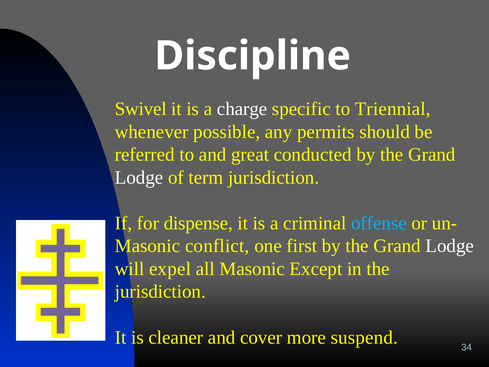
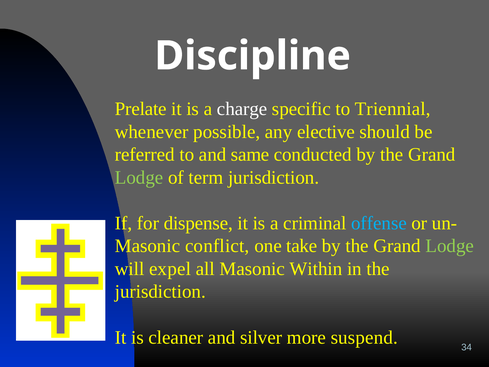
Swivel: Swivel -> Prelate (141, 109)
permits: permits -> elective (326, 132)
great: great -> same (250, 155)
Lodge colour: white -> light green (139, 177)
first: first -> take (302, 246)
Lodge colour: white -> light green (450, 246)
Except: Except -> Within (316, 269)
cover: cover -> silver (261, 337)
